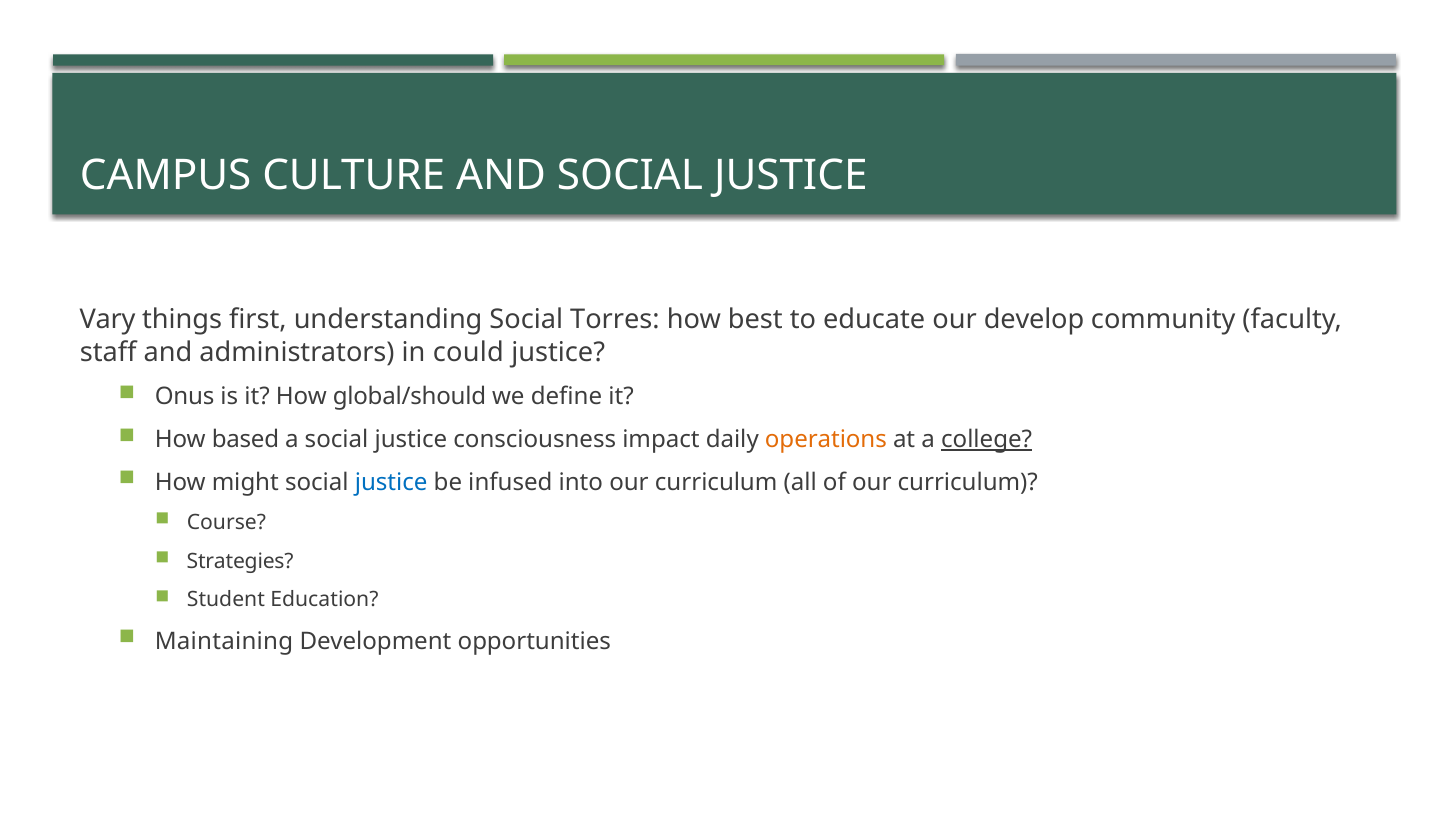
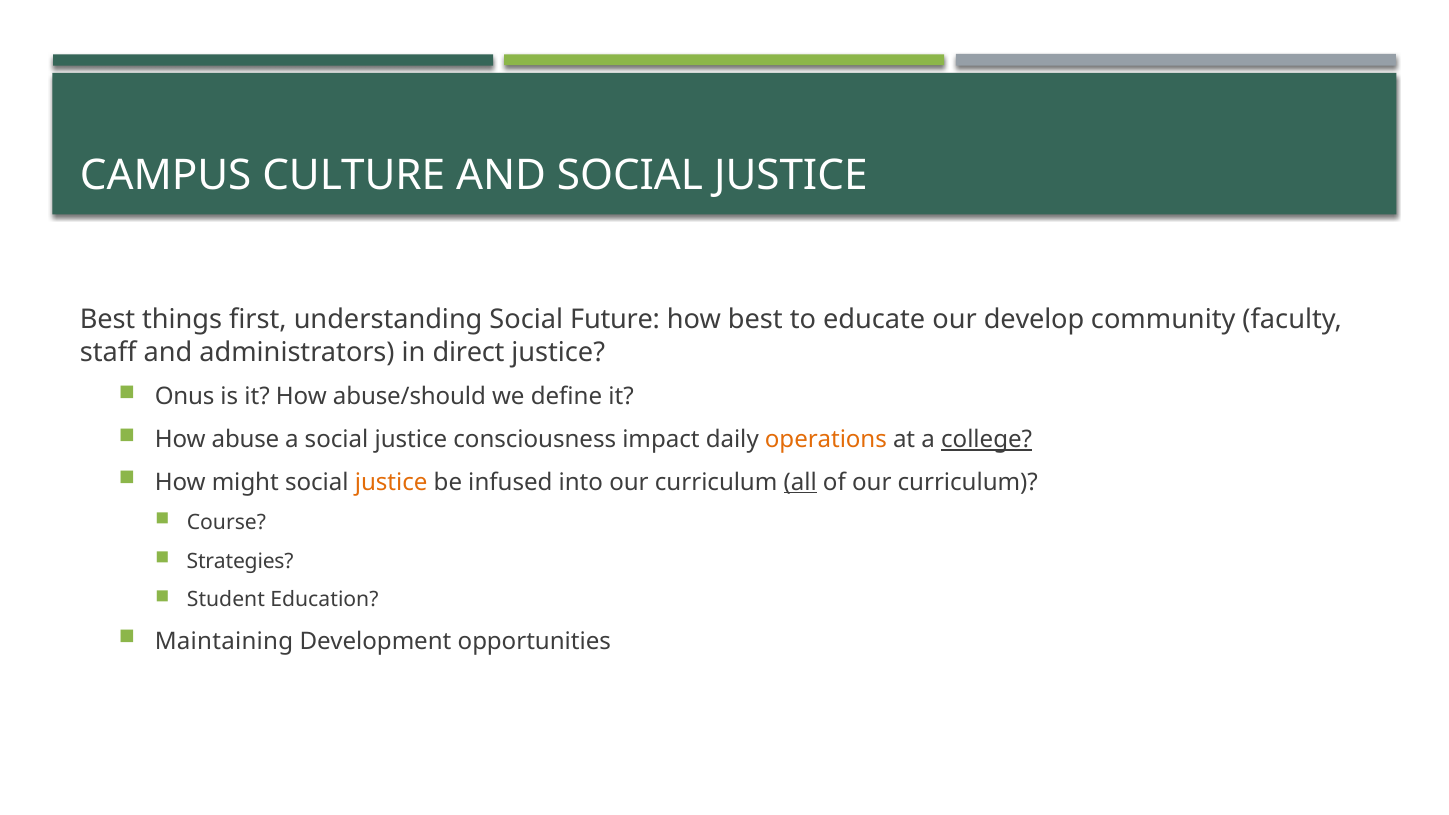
Vary: Vary -> Best (108, 320)
Torres: Torres -> Future (615, 320)
could: could -> direct (469, 352)
global/should: global/should -> abuse/should (409, 397)
based: based -> abuse (245, 439)
justice colour: blue -> orange (391, 482)
all underline: none -> present (800, 482)
